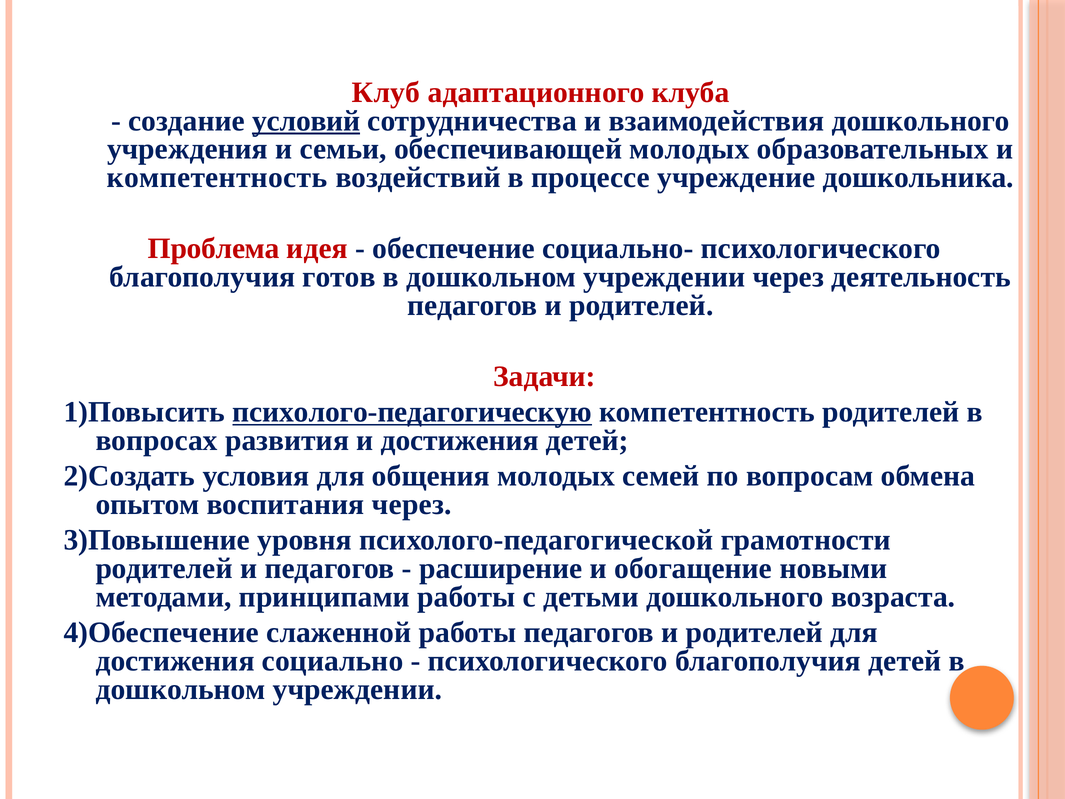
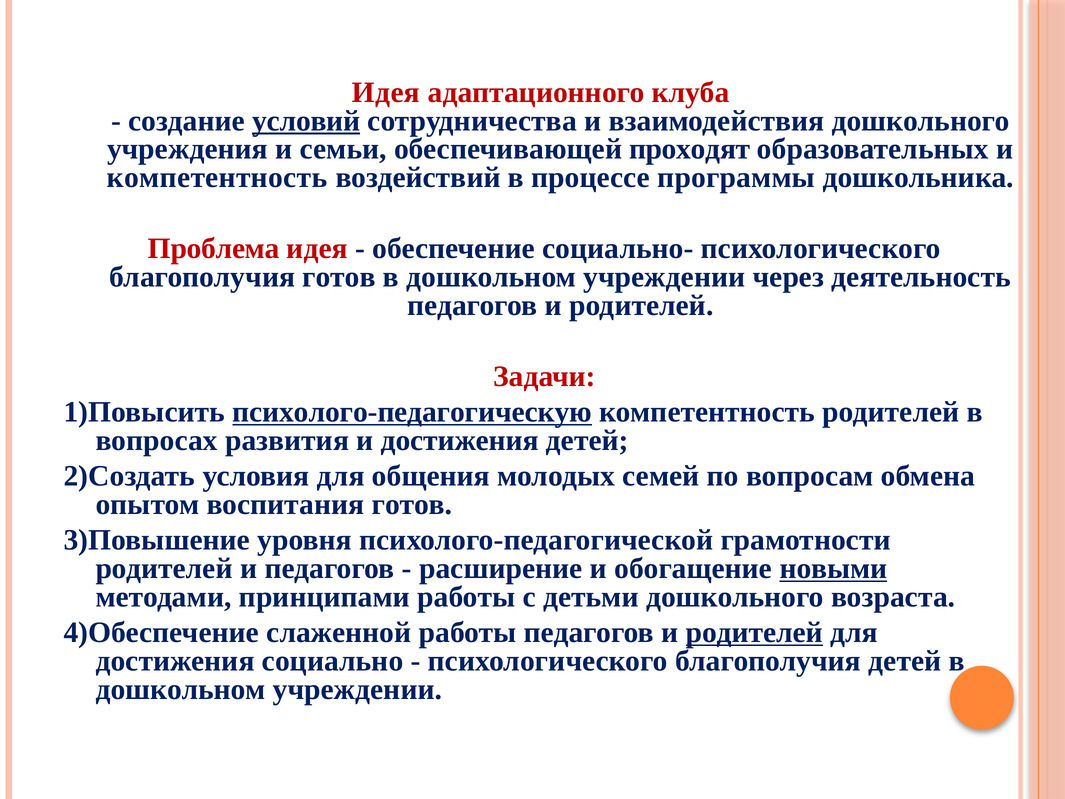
Клуб: Клуб -> Идея (386, 92)
обеспечивающей молодых: молодых -> проходят (690, 149)
учреждение: учреждение -> программы (736, 178)
воспитания через: через -> готов (412, 504)
новыми underline: none -> present (833, 568)
родителей underline: none -> present (754, 632)
